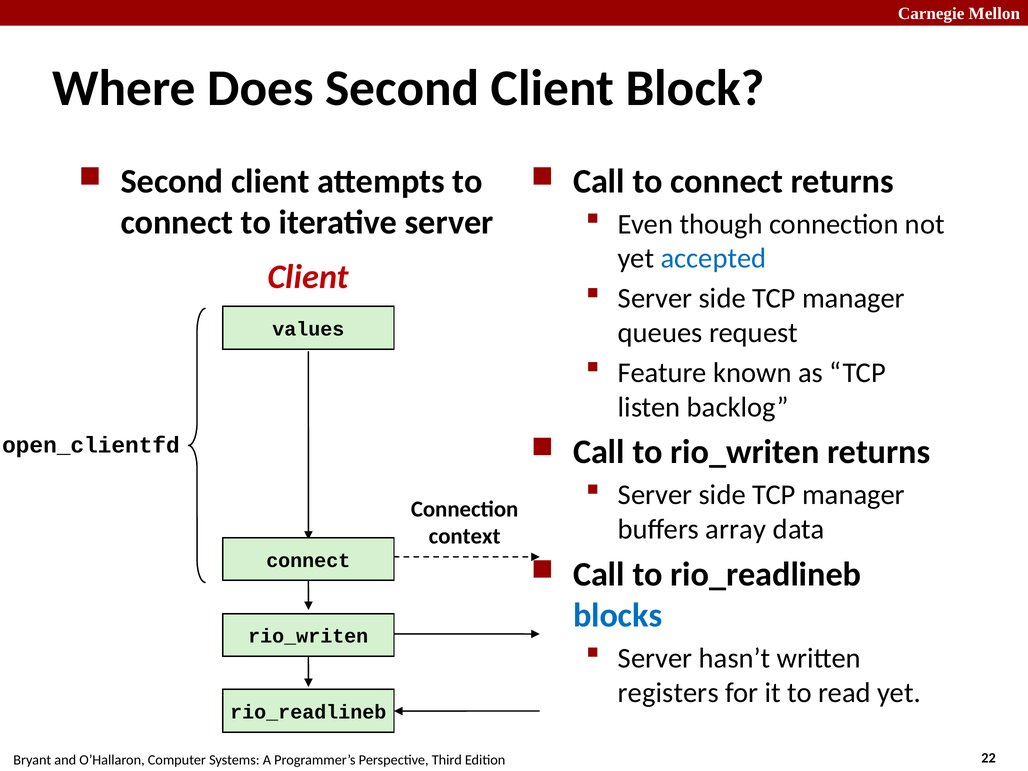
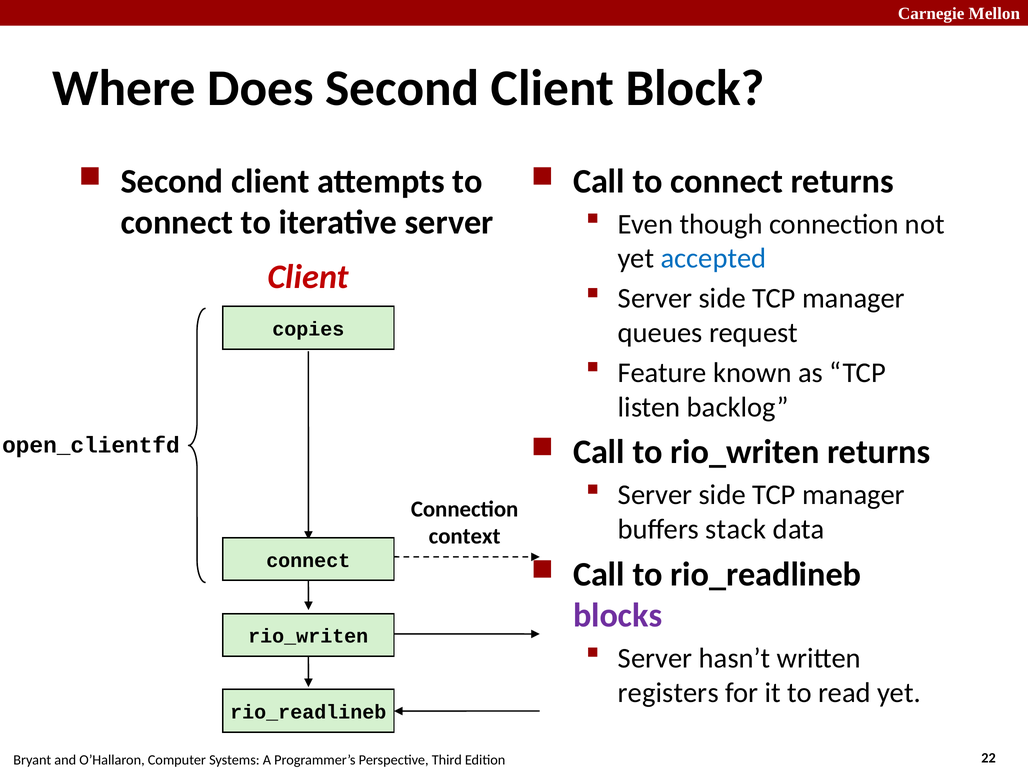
values: values -> copies (308, 329)
array: array -> stack (736, 529)
blocks colour: blue -> purple (618, 615)
